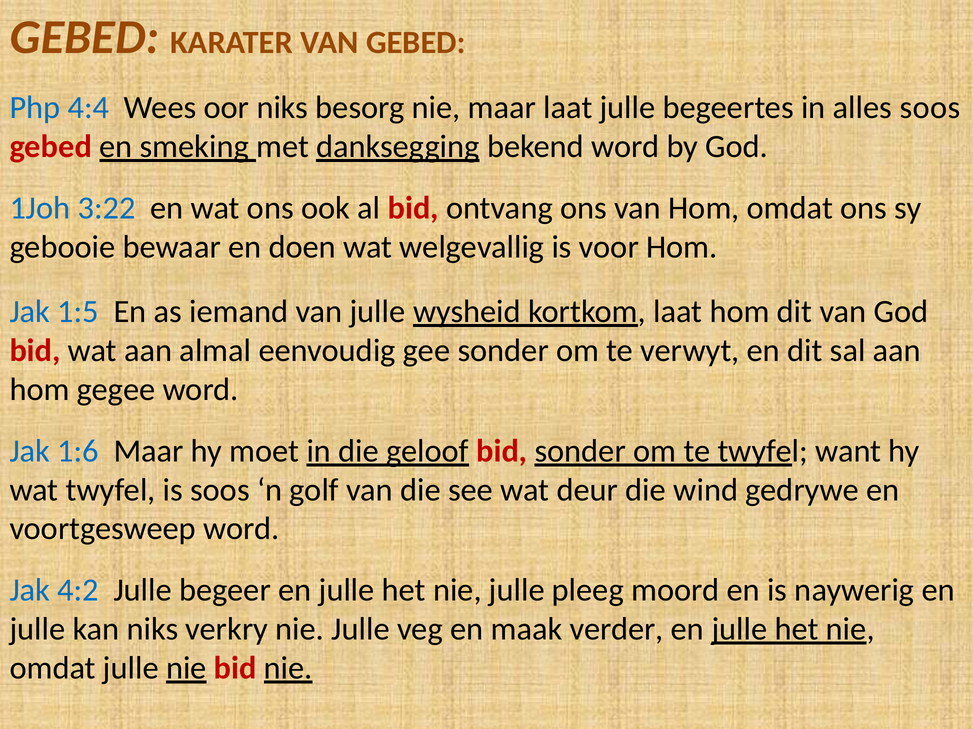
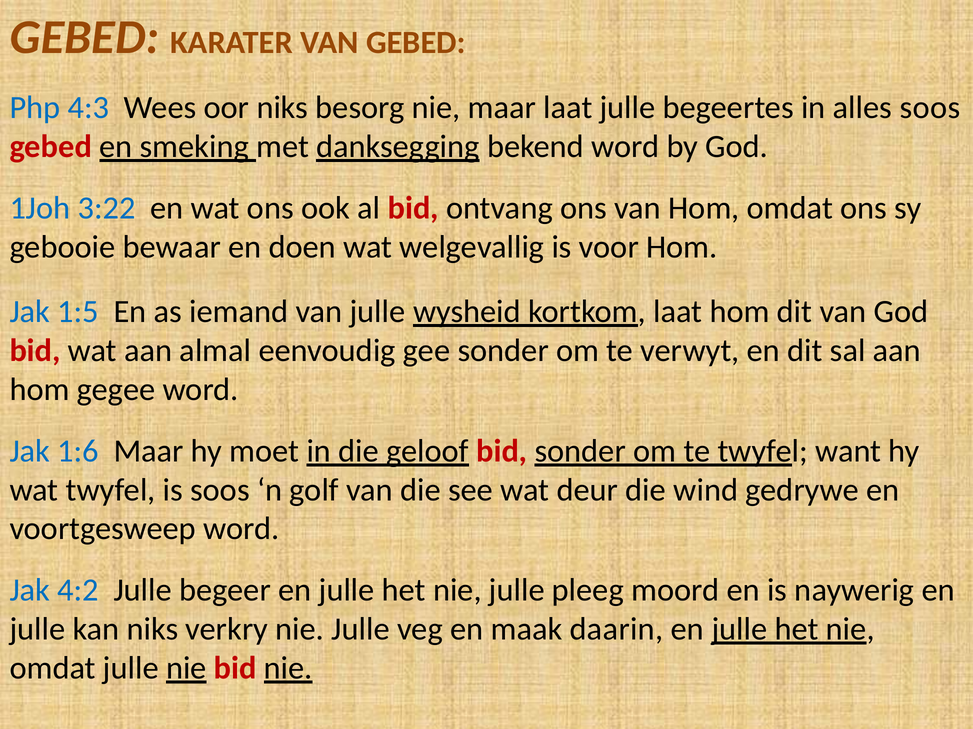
4:4: 4:4 -> 4:3 (88, 108)
verder: verder -> daarin (616, 630)
